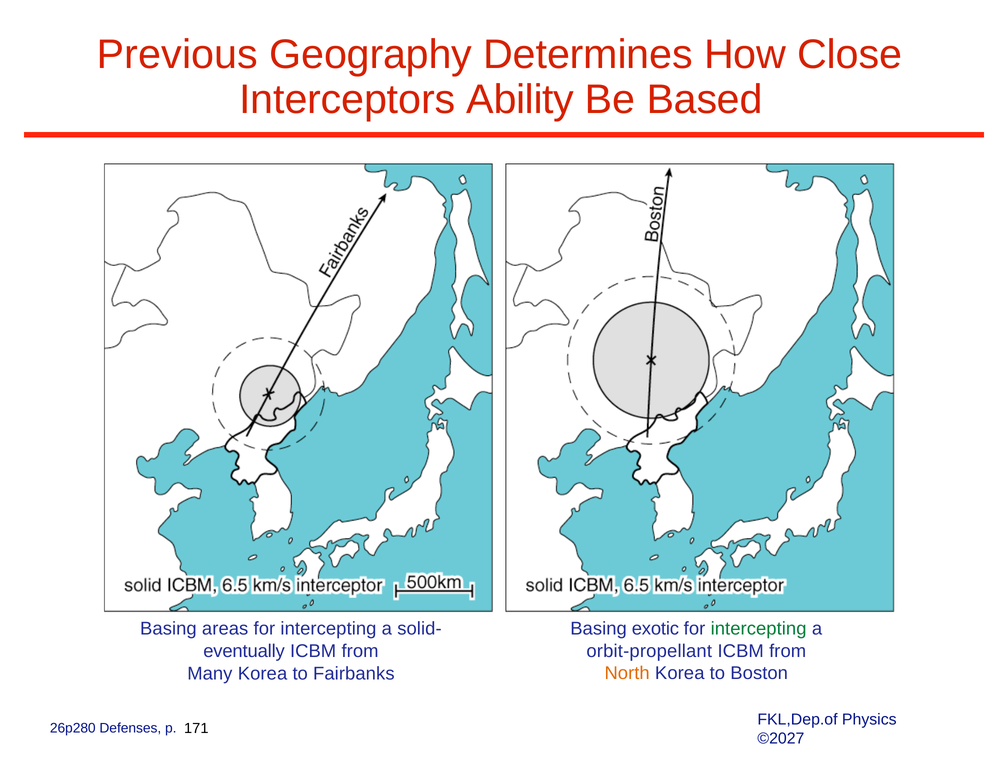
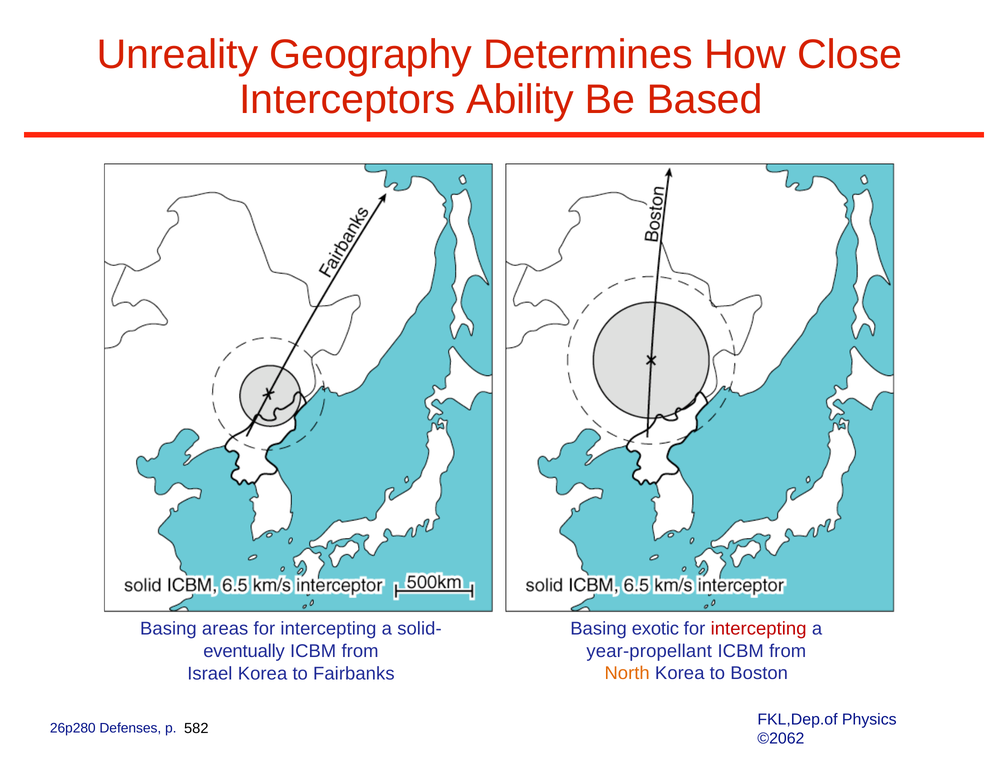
Previous: Previous -> Unreality (178, 55)
intercepting colour: green -> red (759, 629)
orbit-propellant: orbit-propellant -> year-propellant (649, 651)
Many: Many -> Israel (210, 674)
171: 171 -> 582 (196, 729)
©2027: ©2027 -> ©2062 (781, 739)
